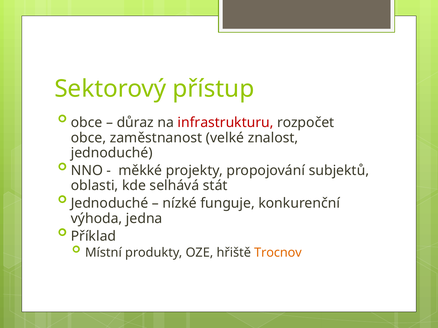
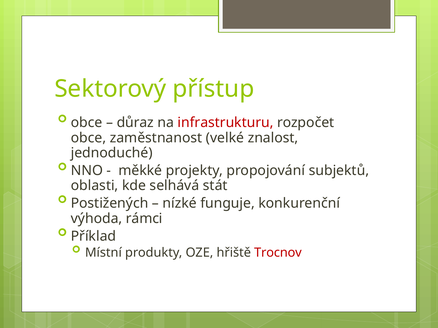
Jednoduché: Jednoduché -> Postižených (110, 204)
jedna: jedna -> rámci (144, 219)
Trocnov colour: orange -> red (278, 253)
